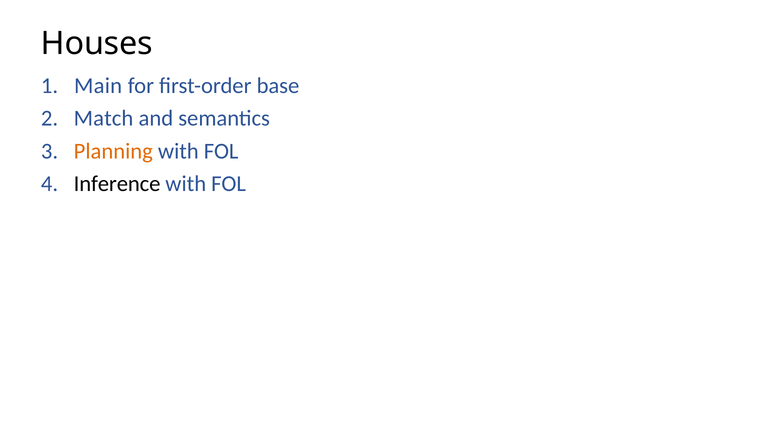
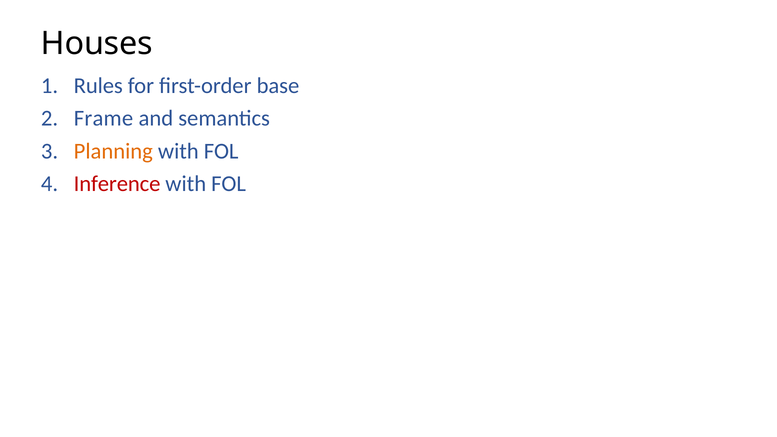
Main: Main -> Rules (98, 86)
Match: Match -> Frame (103, 118)
Inference colour: black -> red (117, 184)
